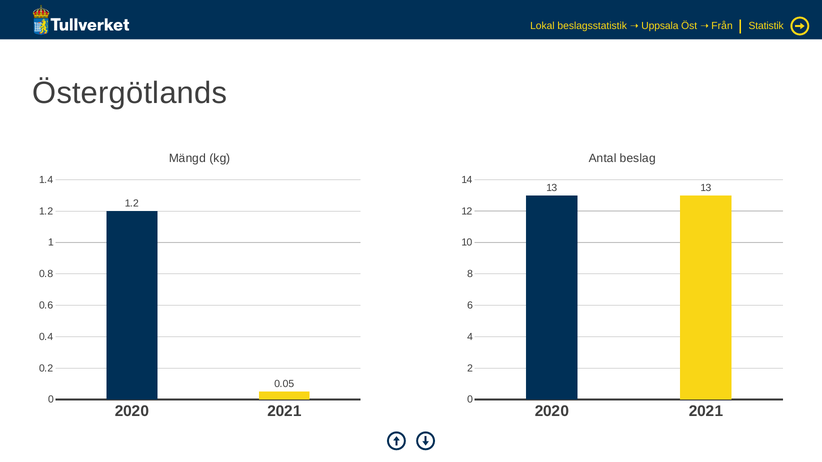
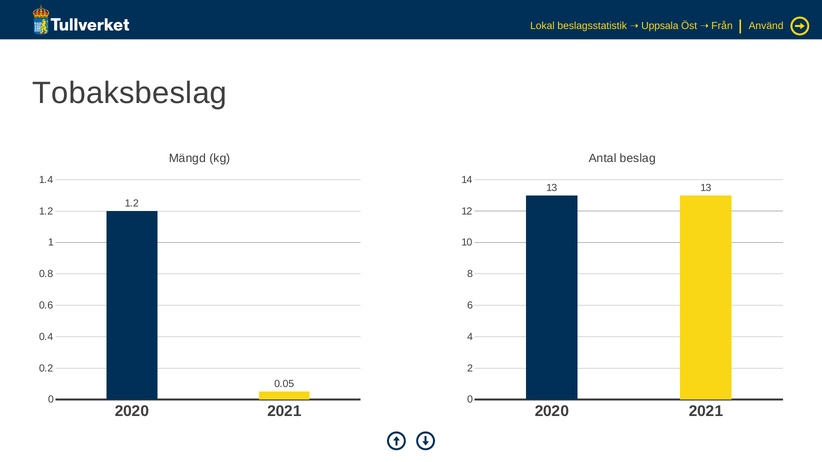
Statistik: Statistik -> Använd (766, 26)
Östergötlands: Östergötlands -> Tobaksbeslag (130, 93)
